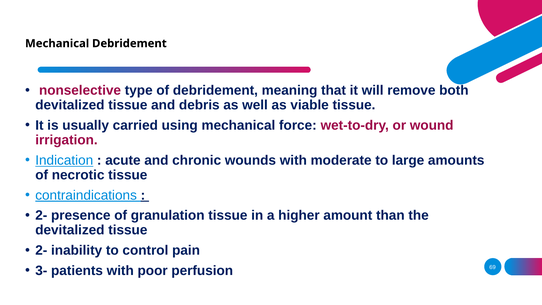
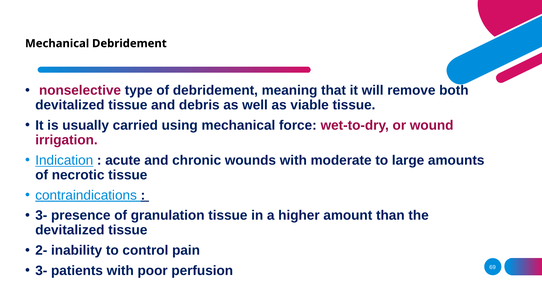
2-: 2- -> 3- (41, 215)
